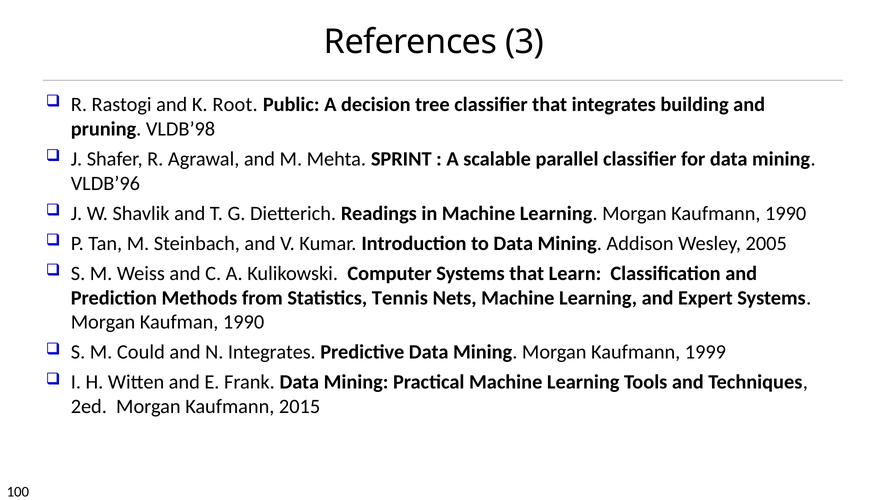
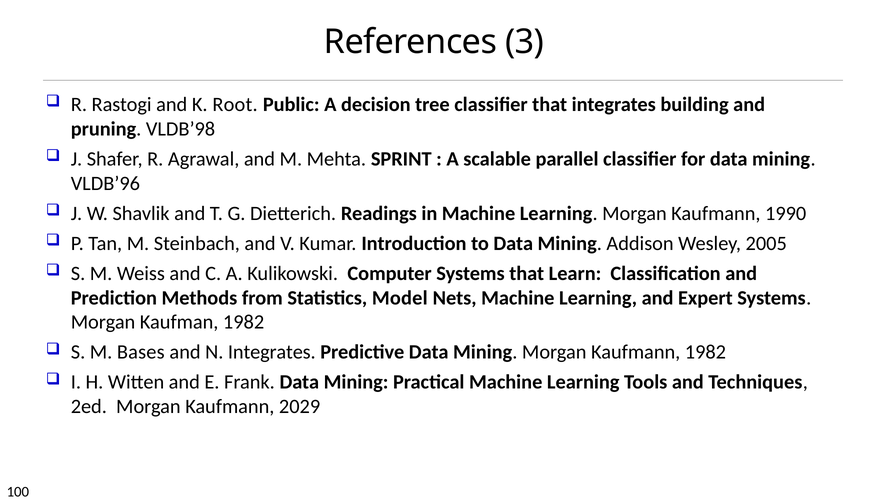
Tennis: Tennis -> Model (400, 298)
Kaufman 1990: 1990 -> 1982 (244, 322)
Could: Could -> Bases (141, 352)
Kaufmann 1999: 1999 -> 1982 (705, 352)
2015: 2015 -> 2029 (300, 407)
